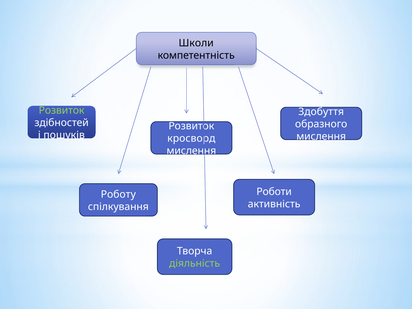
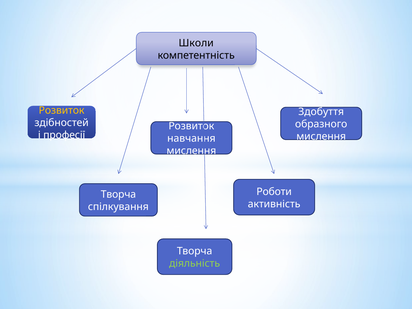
Розвиток colour: light green -> yellow (62, 110)
пошуків: пошуків -> професії (64, 135)
кросворд: кросворд -> навчання (191, 139)
Роботу: Роботу -> Творча (118, 194)
